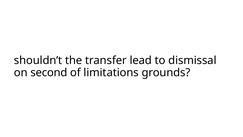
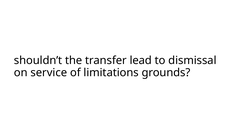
second: second -> service (49, 72)
